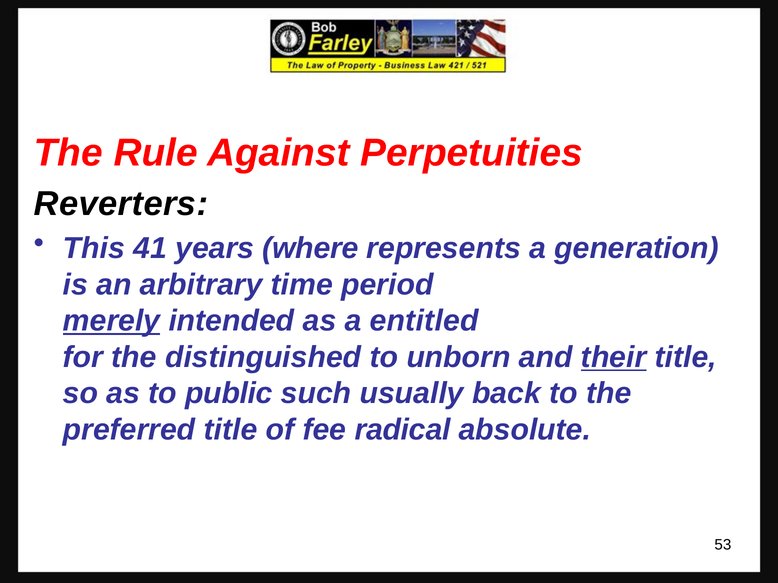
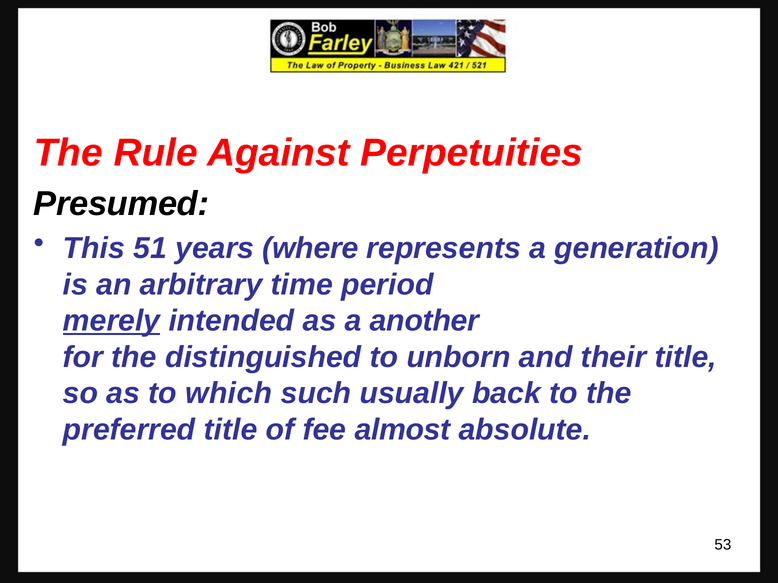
Reverters: Reverters -> Presumed (121, 204)
41: 41 -> 51 (150, 249)
entitled: entitled -> another (424, 321)
their underline: present -> none (614, 358)
public: public -> which (229, 394)
radical: radical -> almost (403, 430)
